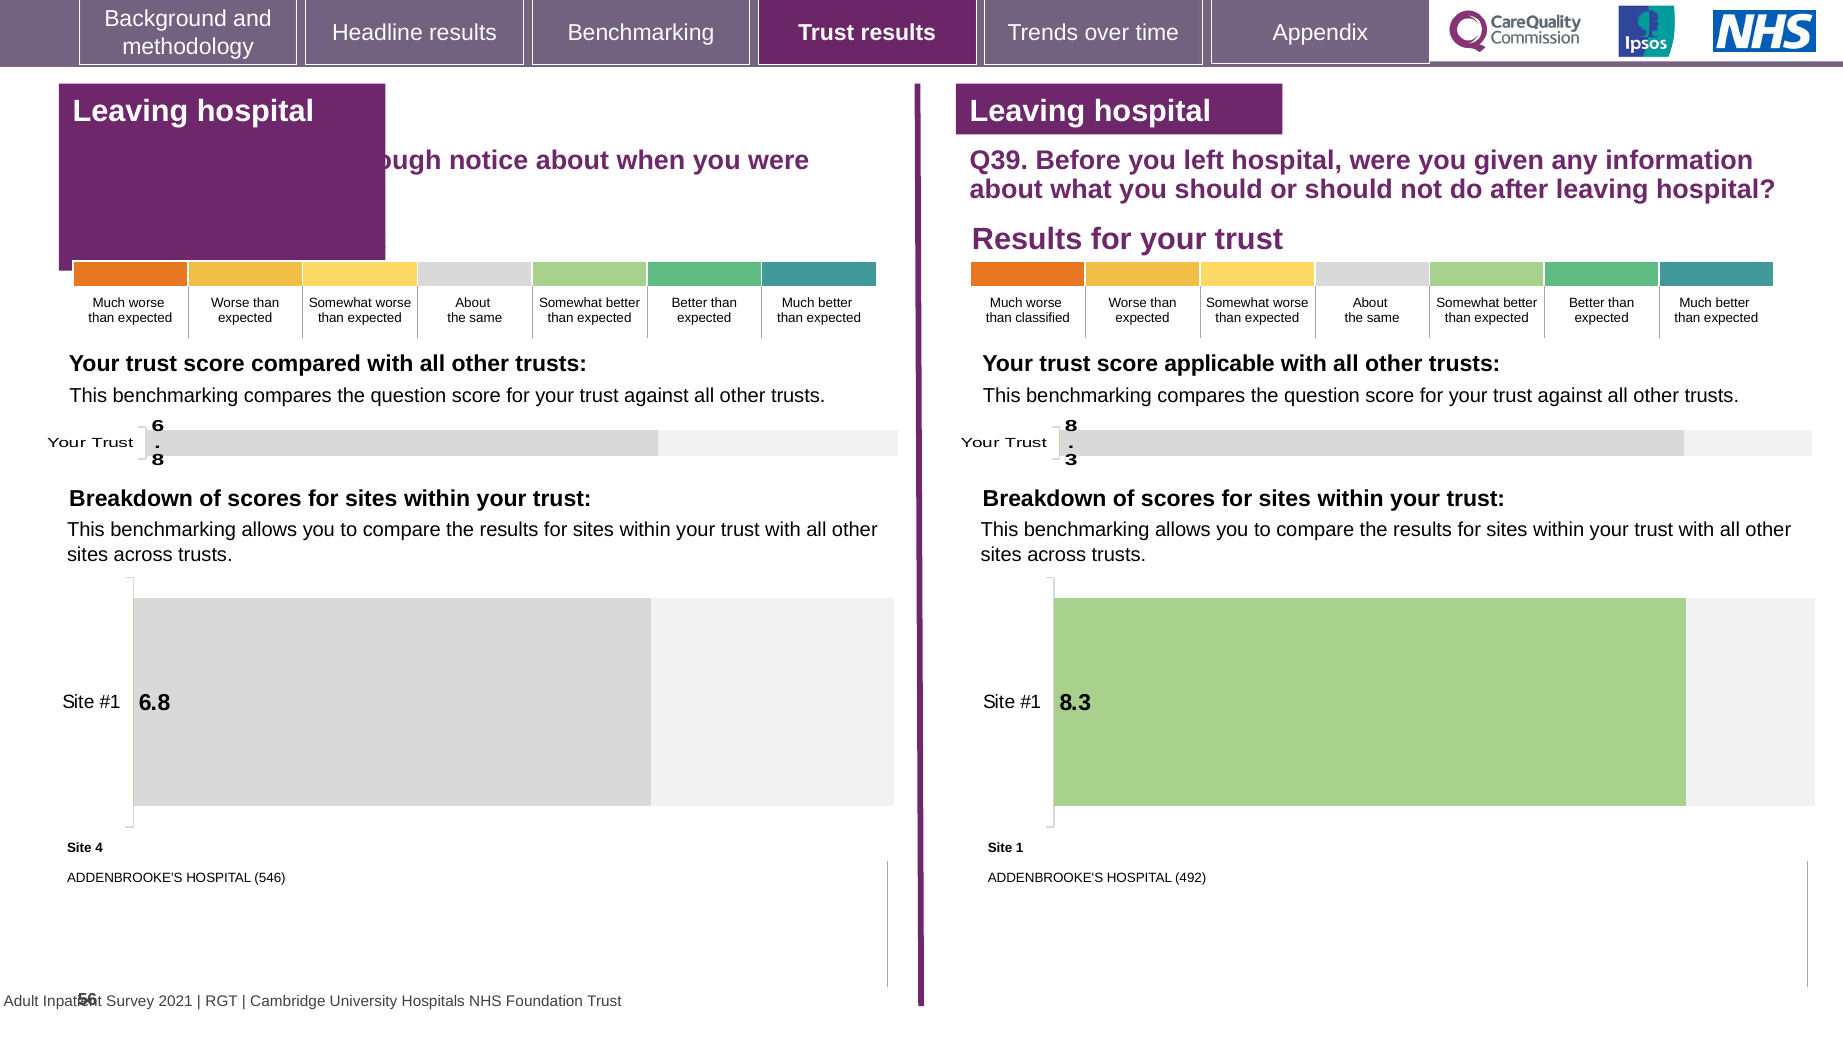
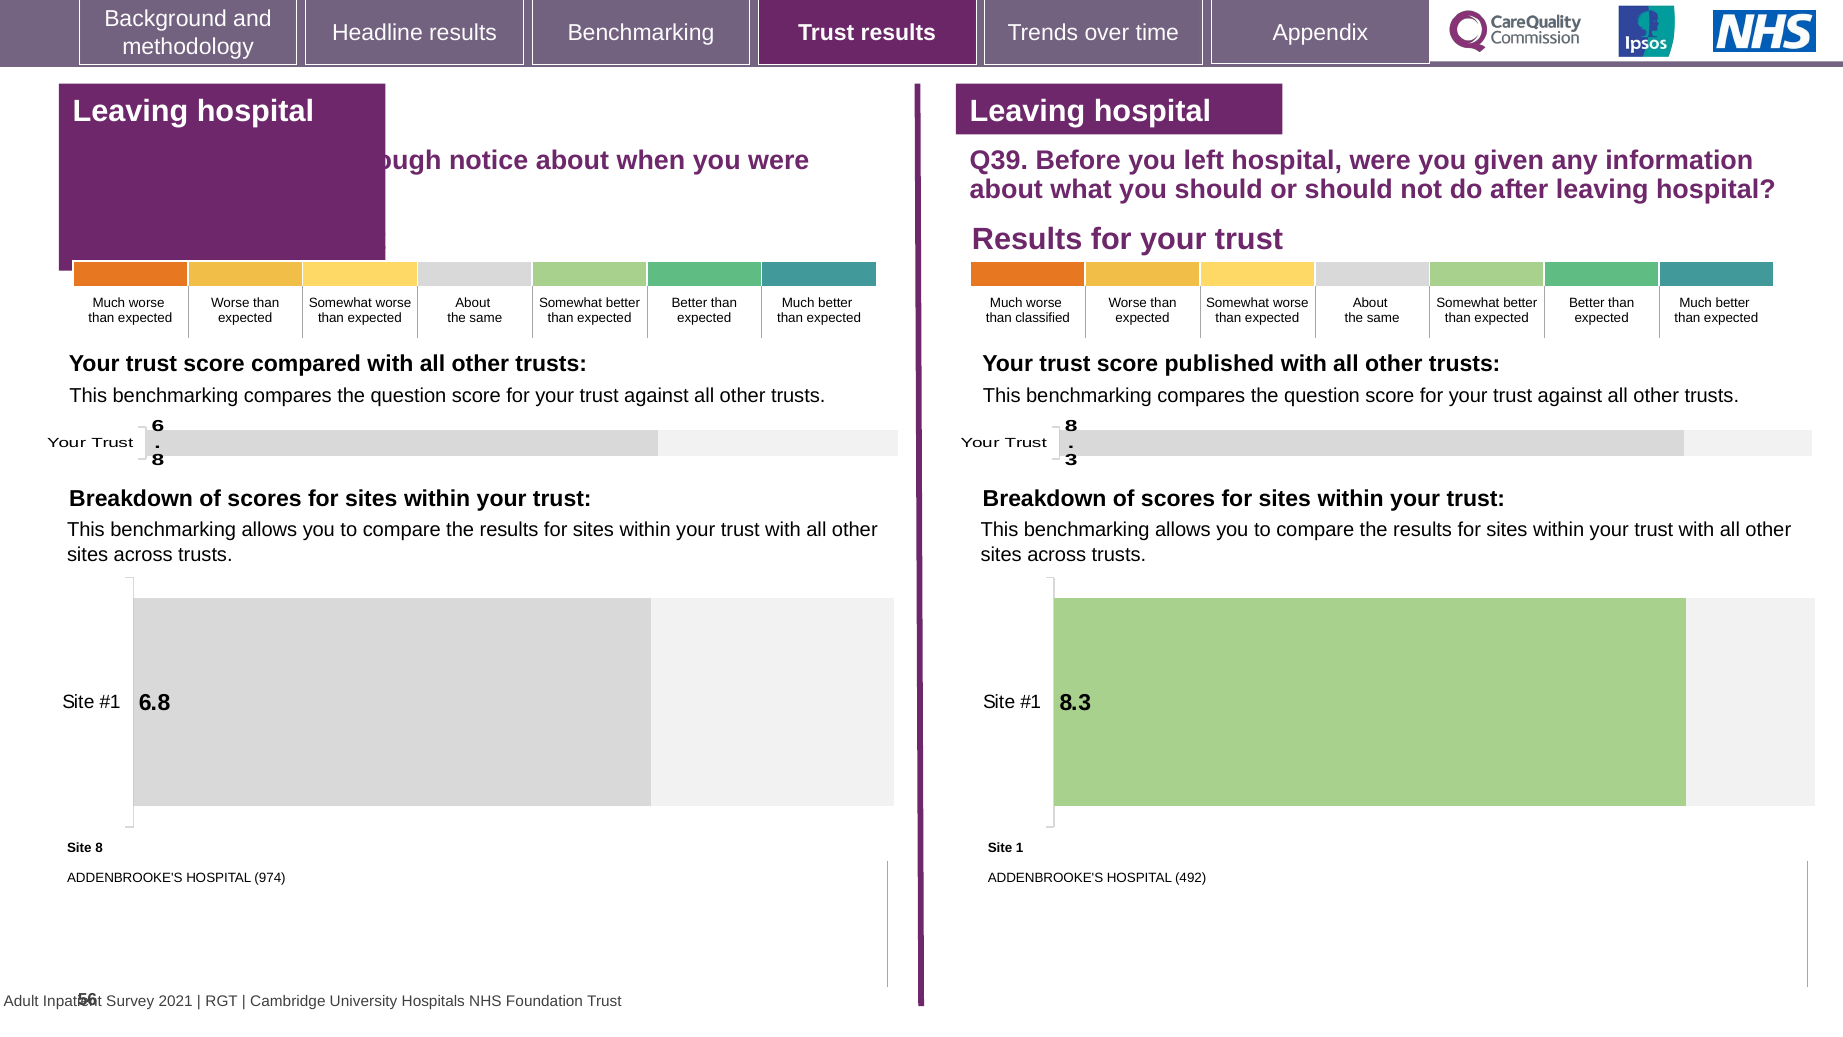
applicable: applicable -> published (1219, 363)
Site 4: 4 -> 8 (99, 848)
546: 546 -> 974 (270, 878)
